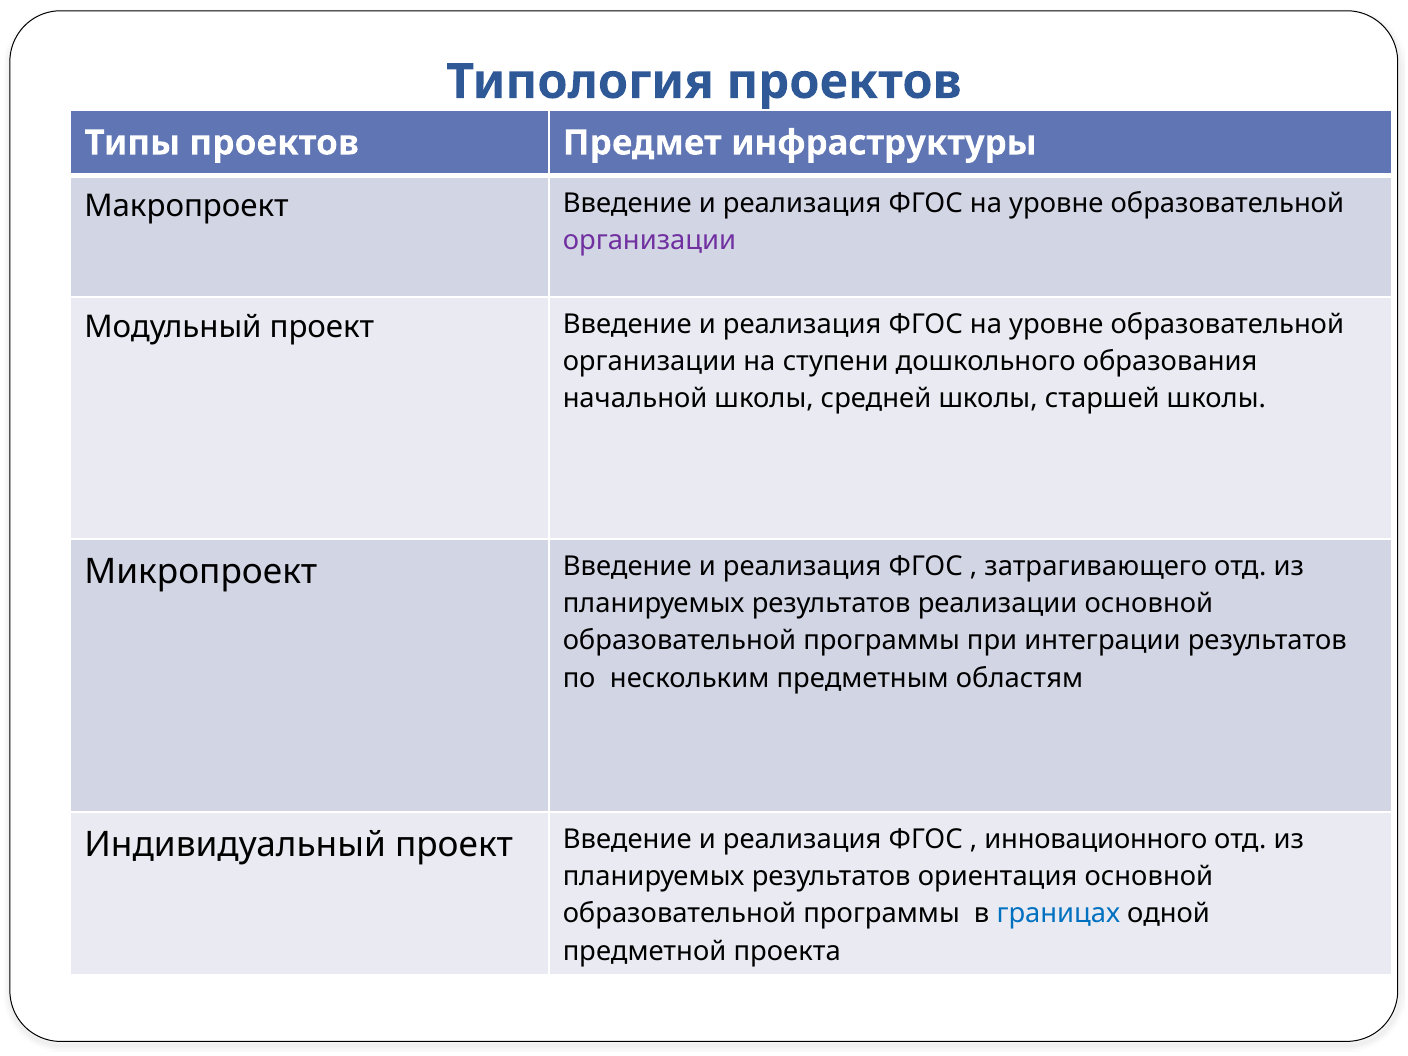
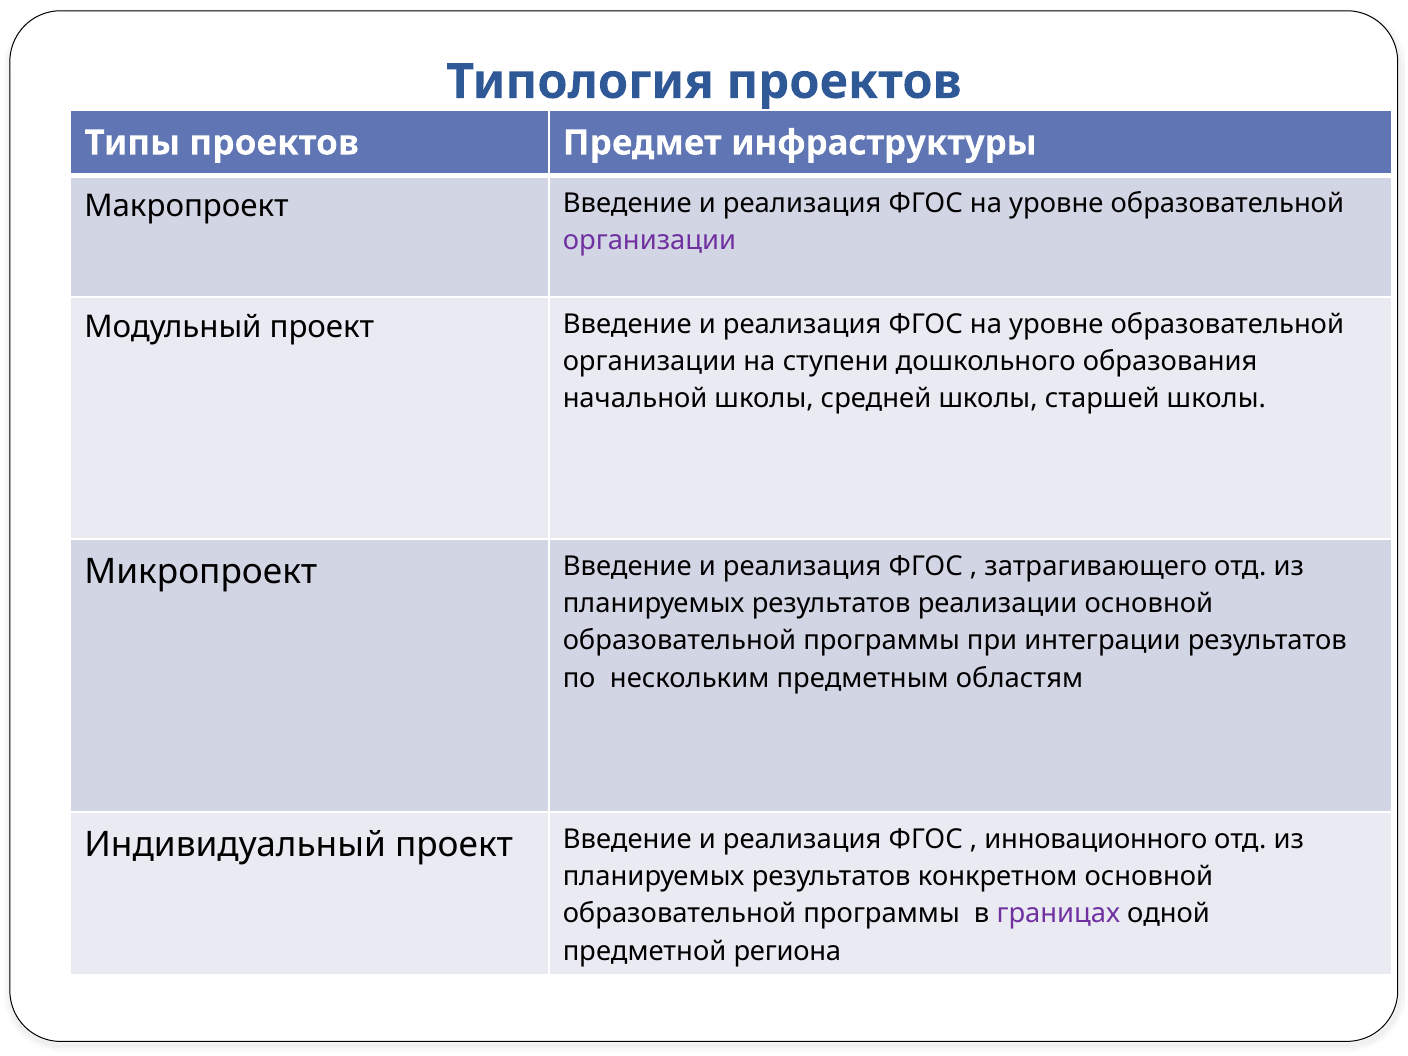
ориентация: ориентация -> конкретном (998, 876)
границах colour: blue -> purple (1058, 914)
проекта: проекта -> региона (787, 951)
